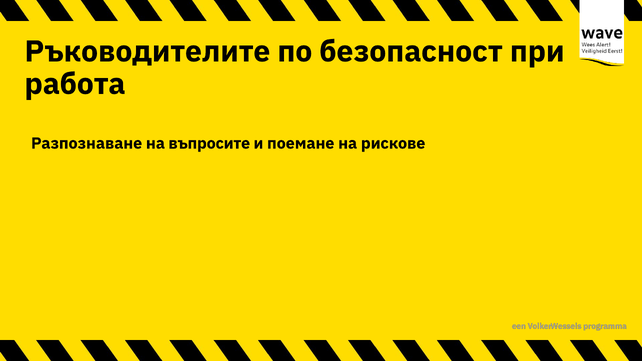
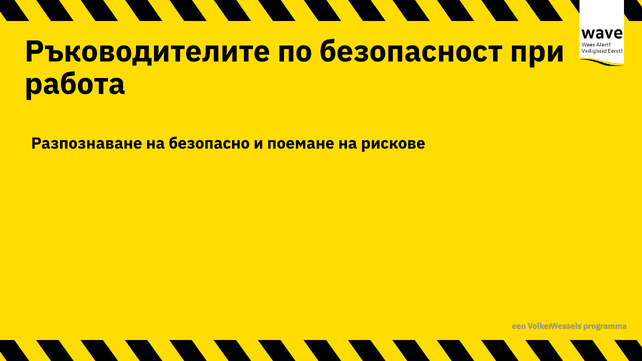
въпросите: въпросите -> безопасно (209, 143)
